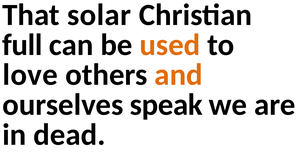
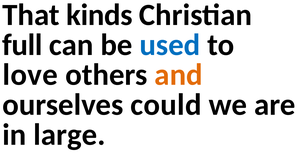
solar: solar -> kinds (99, 15)
used colour: orange -> blue (170, 45)
speak: speak -> could (166, 105)
dead: dead -> large (69, 135)
